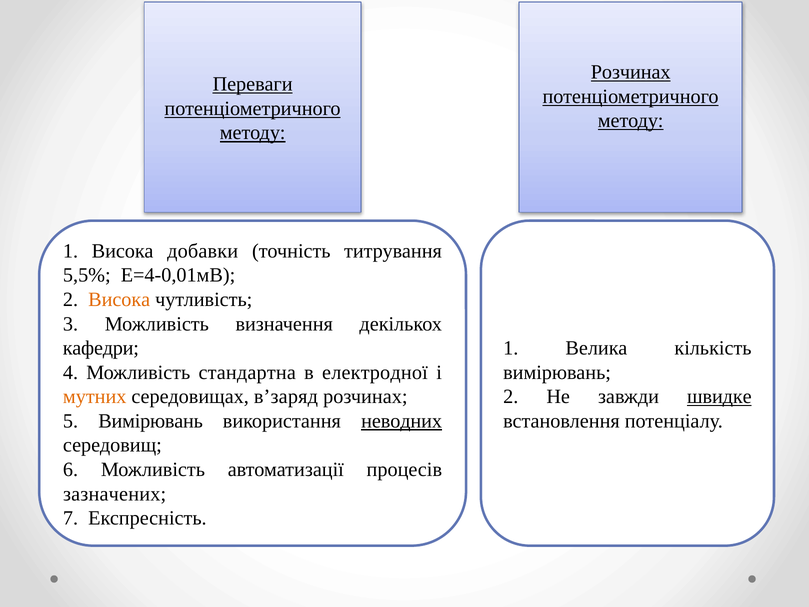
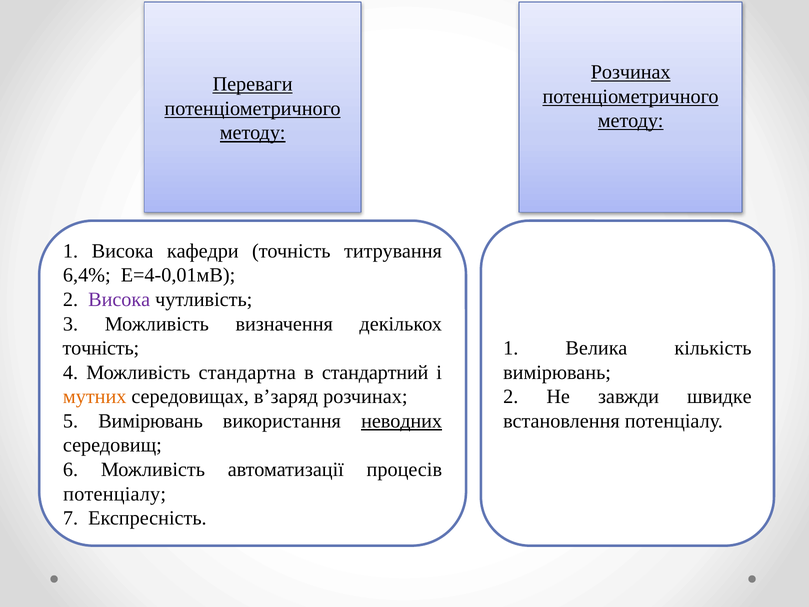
добавки: добавки -> кафедри (203, 251)
5,5%: 5,5% -> 6,4% (87, 275)
Висока colour: orange -> purple (119, 299)
кафедри: кафедри -> точність (101, 348)
електродної: електродної -> стандартний (375, 372)
швидке underline: present -> none (719, 397)
зазначених: зазначених -> потенціалу (115, 494)
